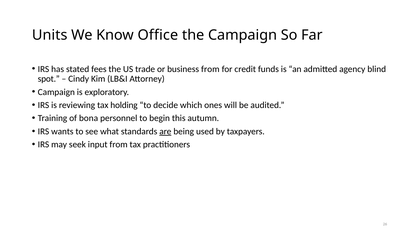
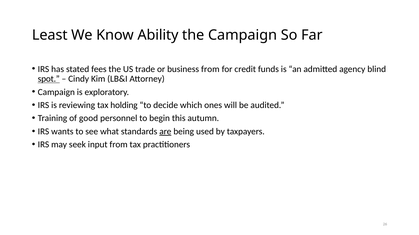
Units: Units -> Least (50, 35)
Office: Office -> Ability (158, 35)
spot underline: none -> present (49, 79)
bona: bona -> good (89, 119)
